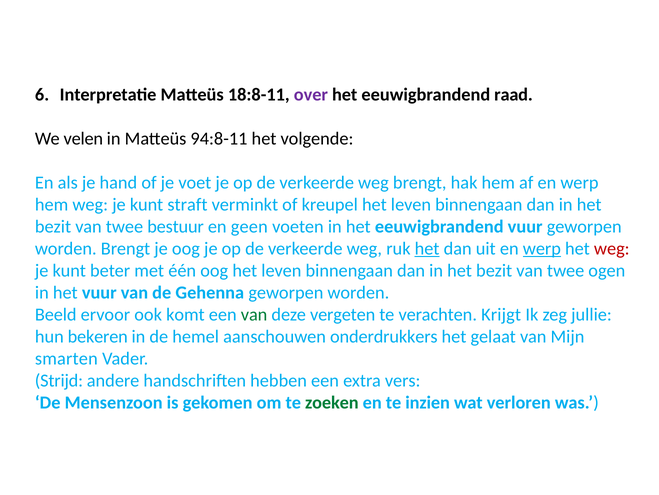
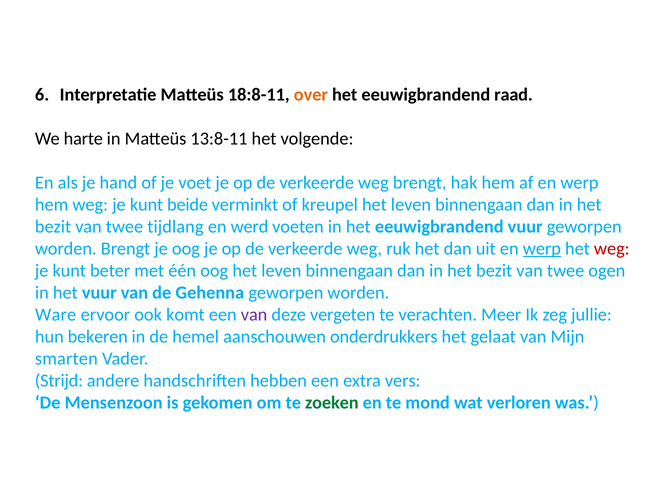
over colour: purple -> orange (311, 95)
velen: velen -> harte (83, 139)
94:8-11: 94:8-11 -> 13:8-11 (219, 139)
straft: straft -> beide (188, 204)
bestuur: bestuur -> tijdlang (175, 226)
geen: geen -> werd (249, 226)
het underline: present -> none (427, 248)
Beeld: Beeld -> Ware (56, 314)
van colour: green -> purple (254, 314)
Krijgt: Krijgt -> Meer (501, 314)
inzien: inzien -> mond (428, 402)
